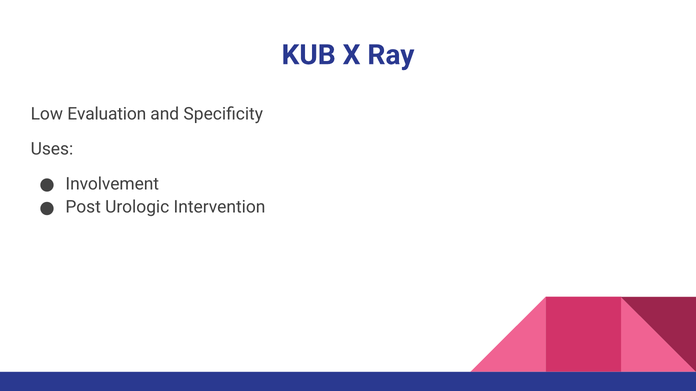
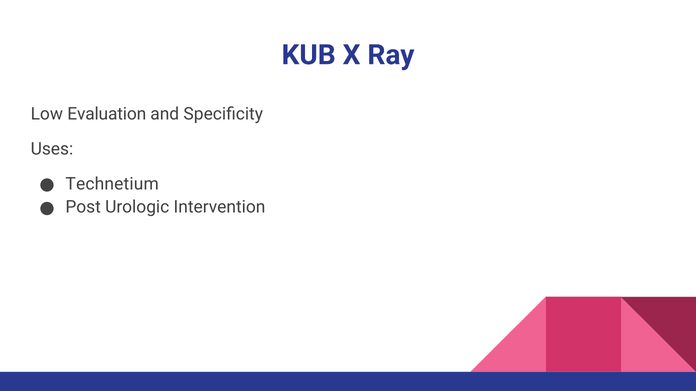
Involvement: Involvement -> Technetium (112, 184)
